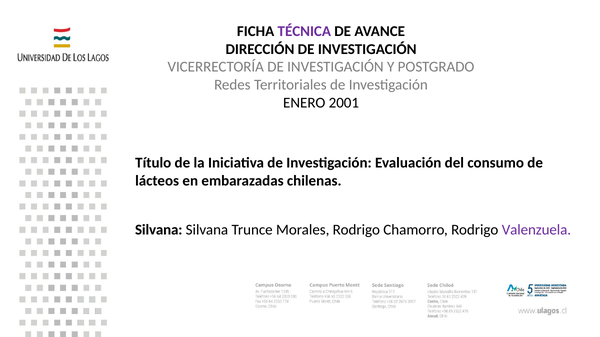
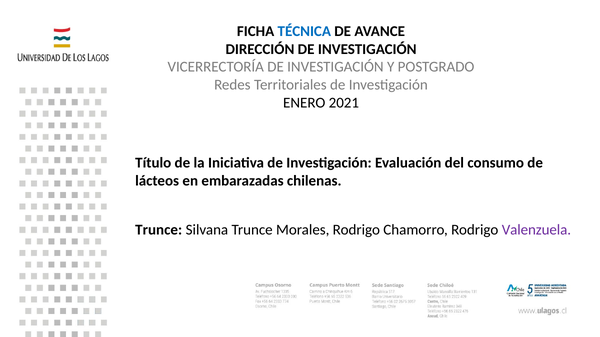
TÉCNICA colour: purple -> blue (304, 31)
2001: 2001 -> 2021 (344, 103)
Silvana: Silvana -> Trunce (159, 230)
